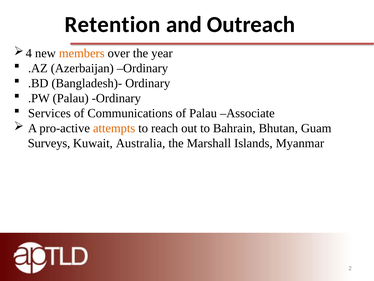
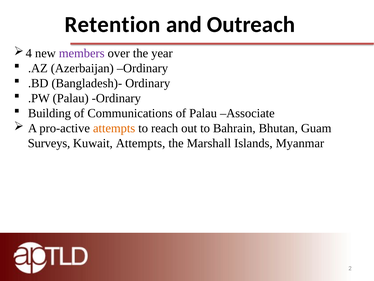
members colour: orange -> purple (82, 53)
Services: Services -> Building (49, 113)
Kuwait Australia: Australia -> Attempts (141, 143)
